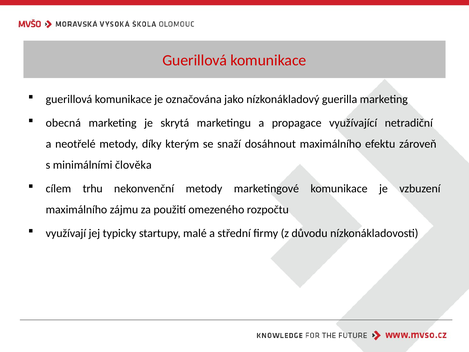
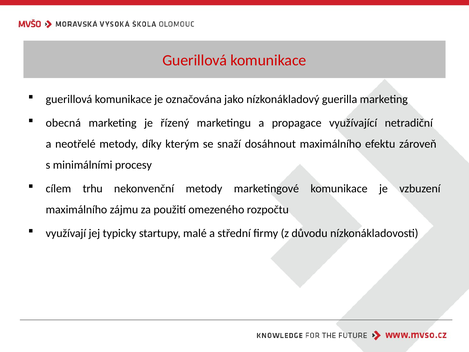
skrytá: skrytá -> řízený (175, 123)
člověka: člověka -> procesy (133, 165)
